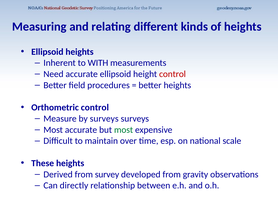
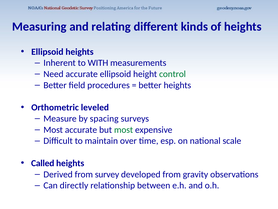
control colour: red -> green (172, 74)
Orthometric control: control -> leveled (95, 107)
by surveys: surveys -> spacing (104, 118)
These: These -> Called (43, 163)
